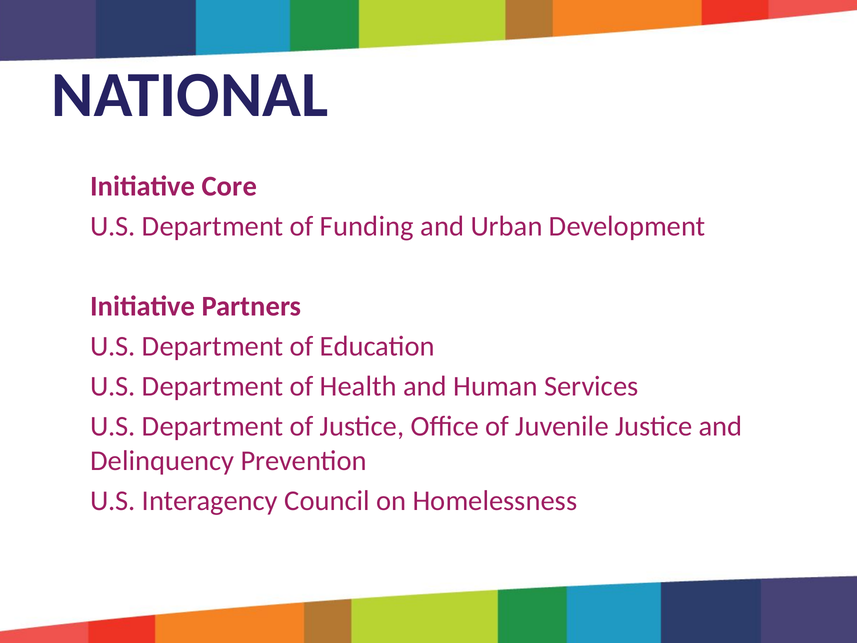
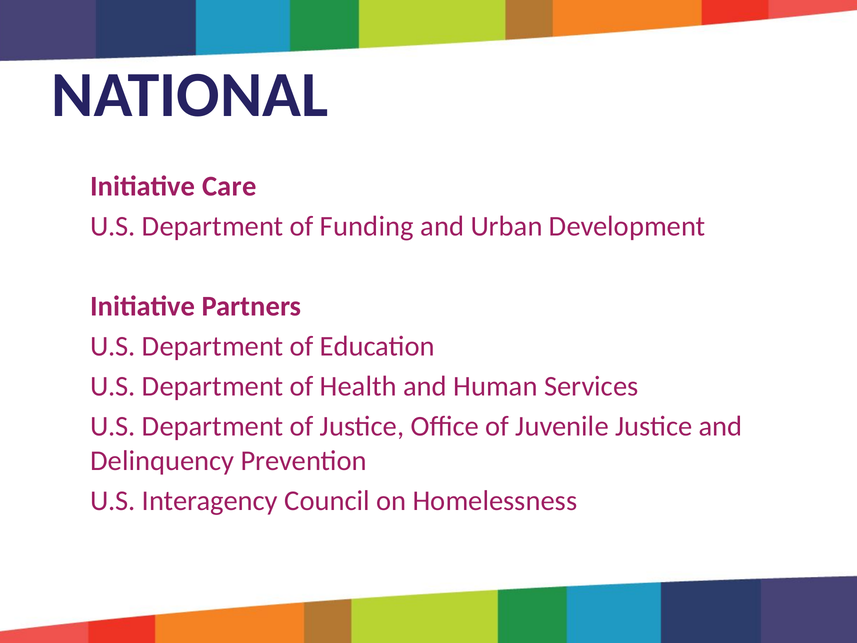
Core: Core -> Care (229, 186)
